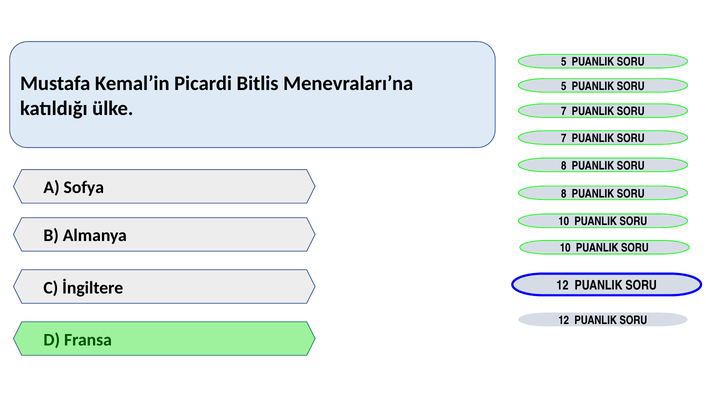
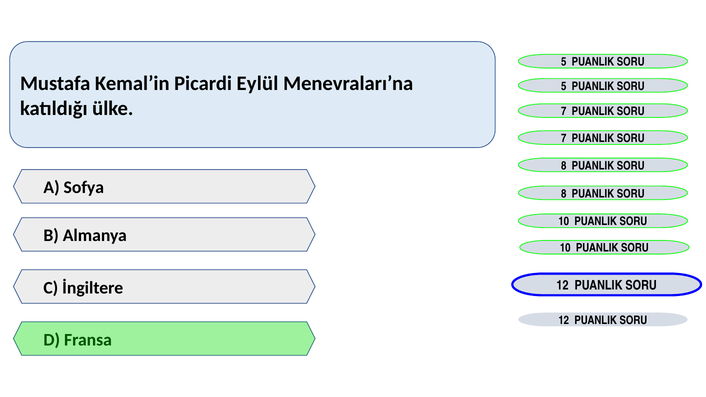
Bitlis: Bitlis -> Eylül (257, 84)
